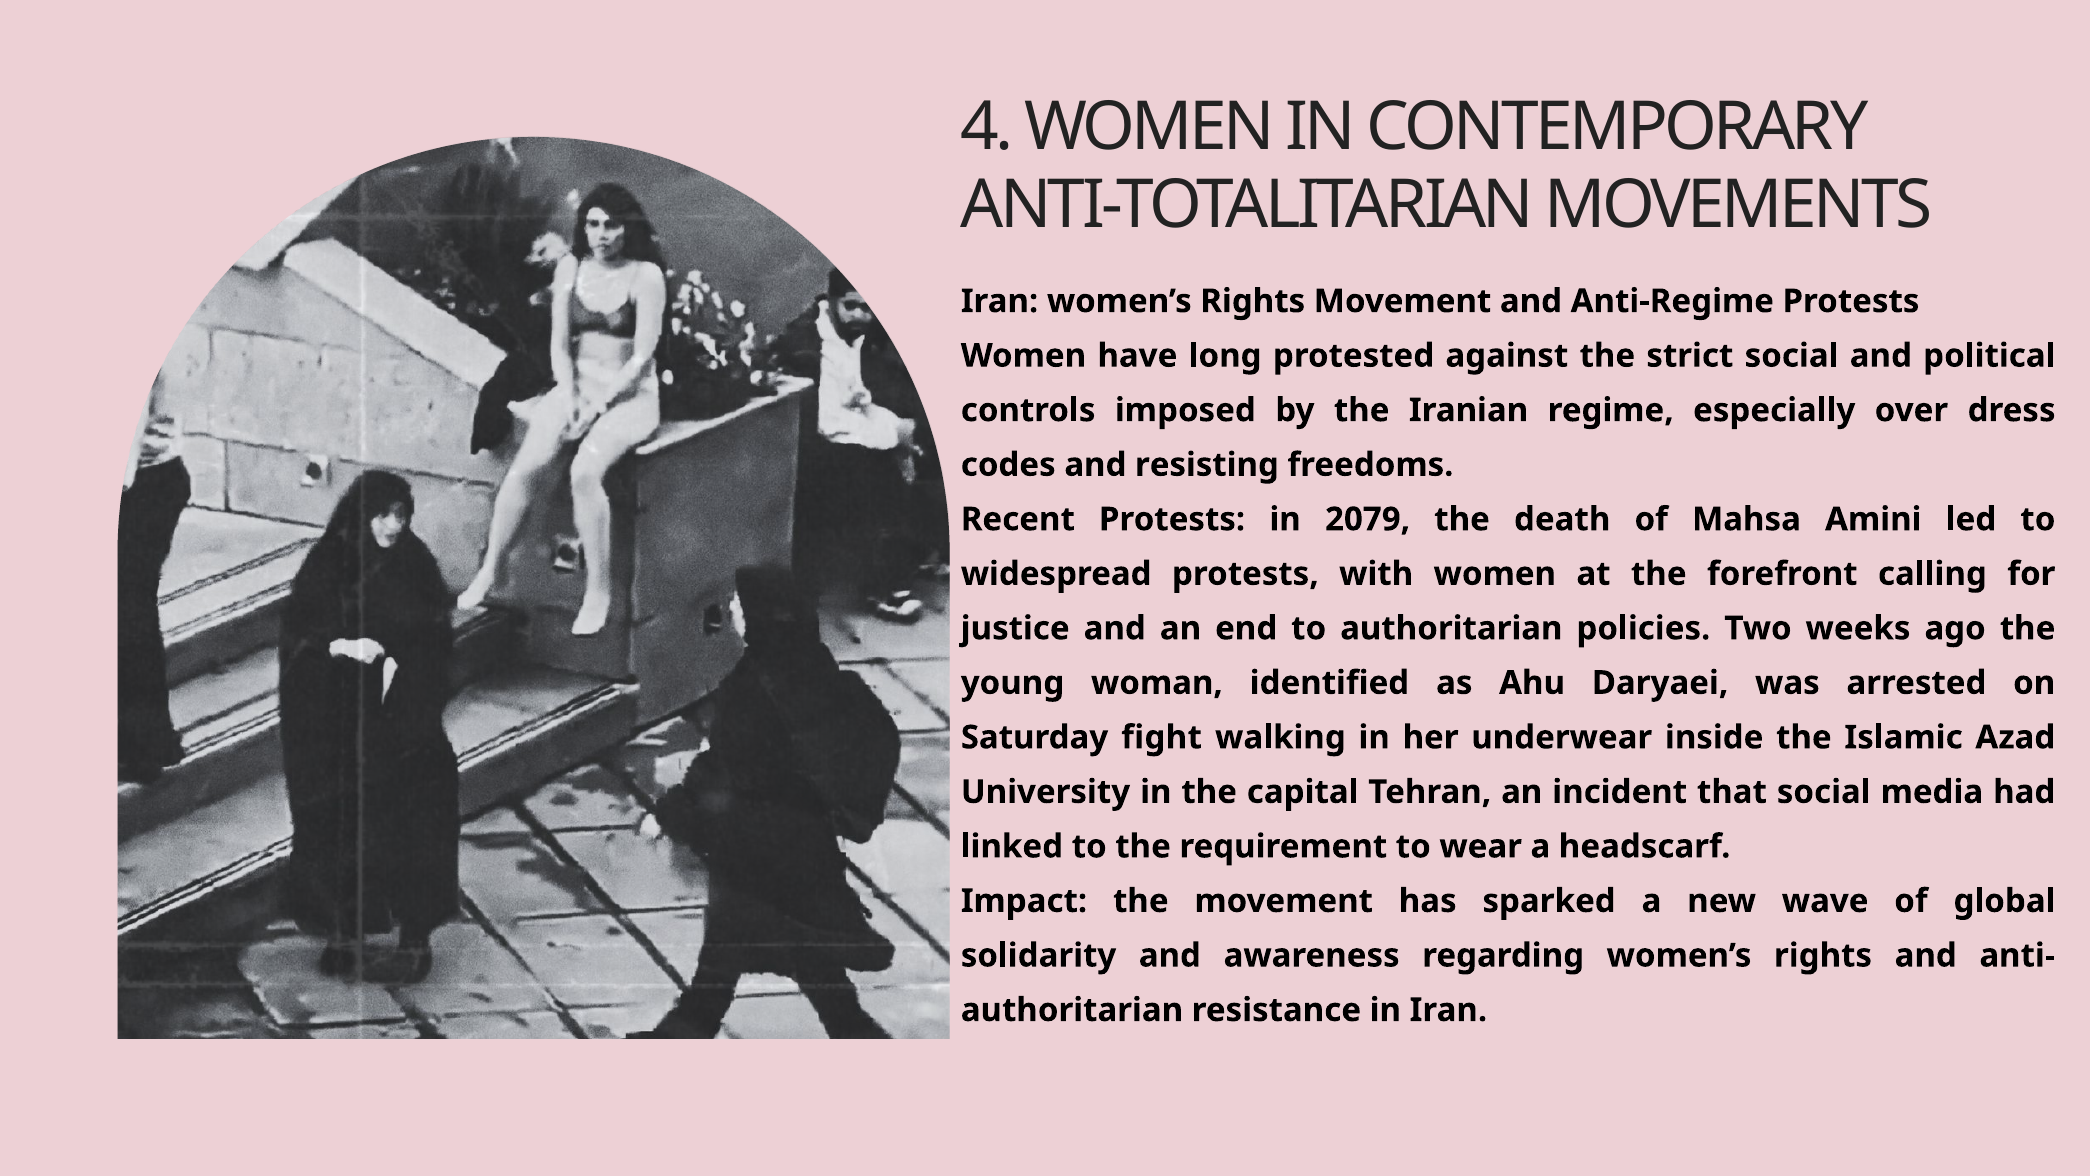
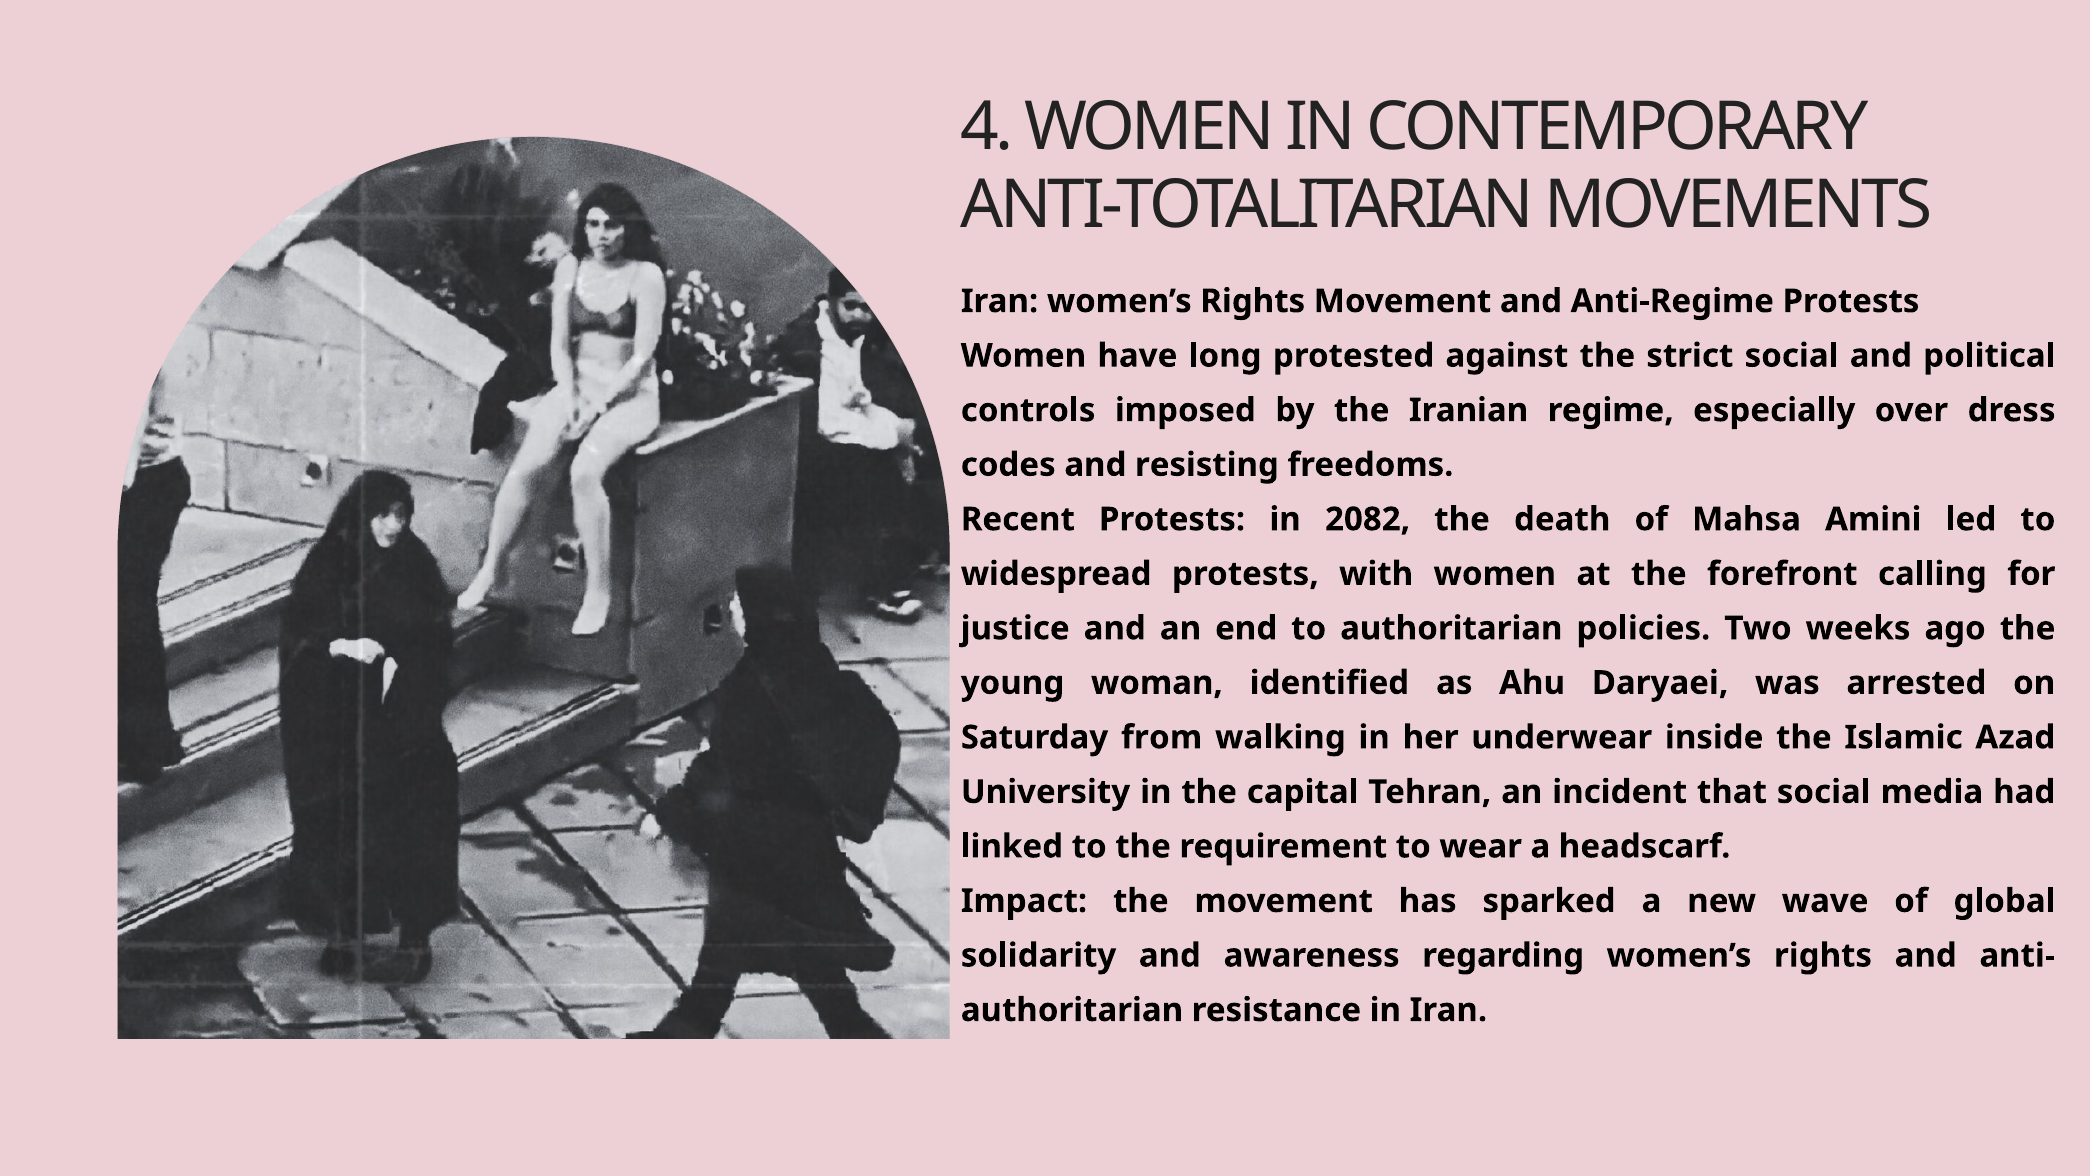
2079: 2079 -> 2082 (1368, 519)
fight: fight -> from (1162, 737)
